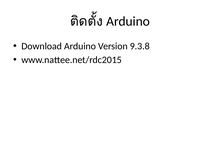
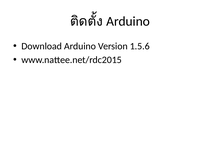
9.3.8: 9.3.8 -> 1.5.6 (140, 46)
